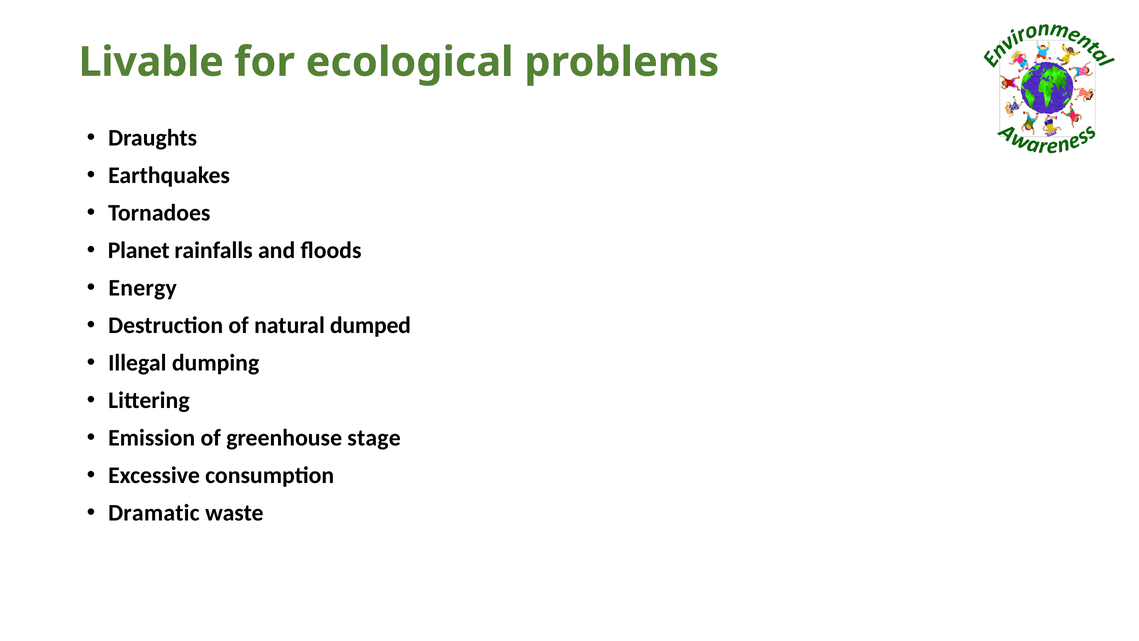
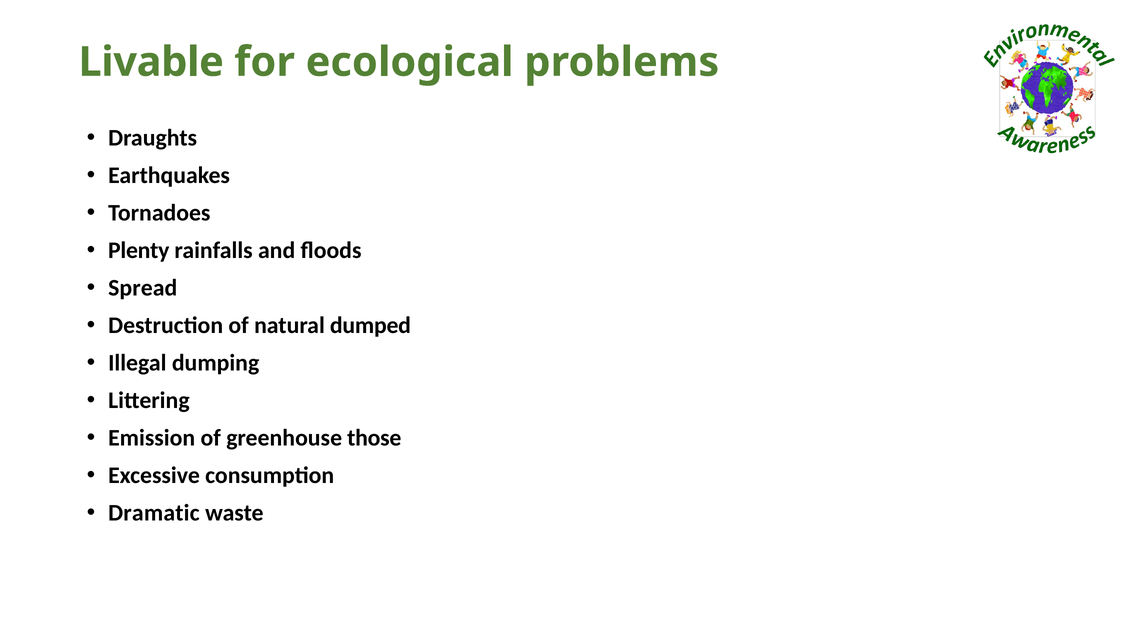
Planet: Planet -> Plenty (139, 250)
Energy: Energy -> Spread (143, 288)
stage: stage -> those (374, 438)
